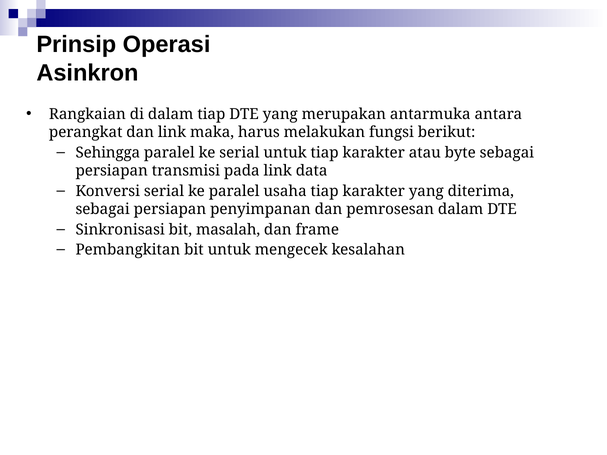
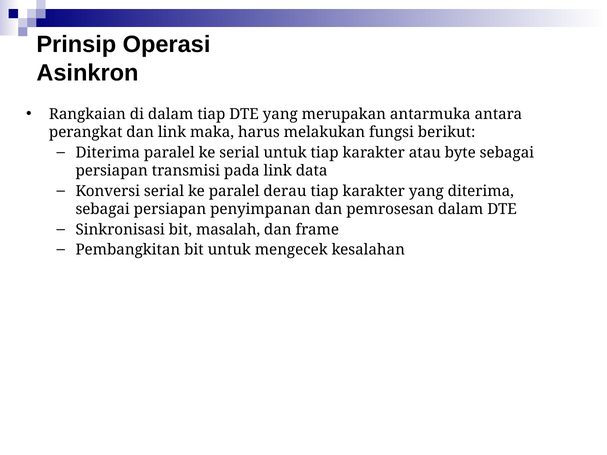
Sehingga: Sehingga -> Diterima (108, 153)
usaha: usaha -> derau (285, 191)
